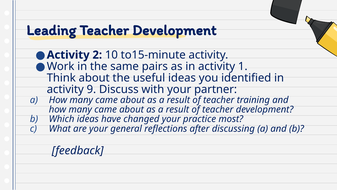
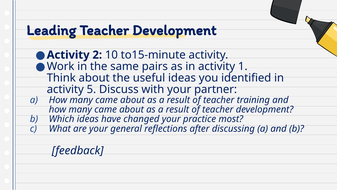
9: 9 -> 5 (91, 89)
